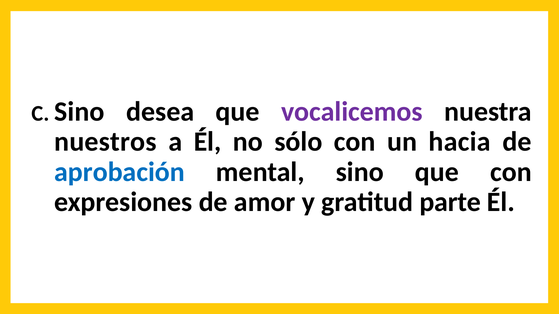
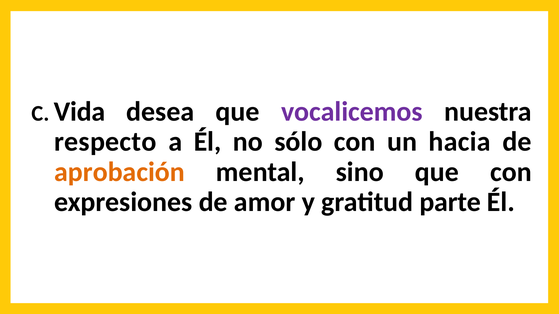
Sino: Sino -> Vida (80, 112)
nuestros: nuestros -> respecto (105, 142)
aprobación colour: blue -> orange (119, 172)
